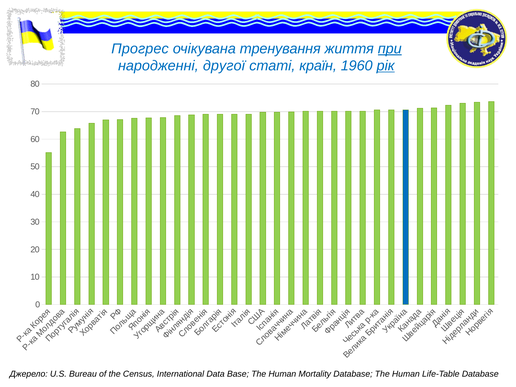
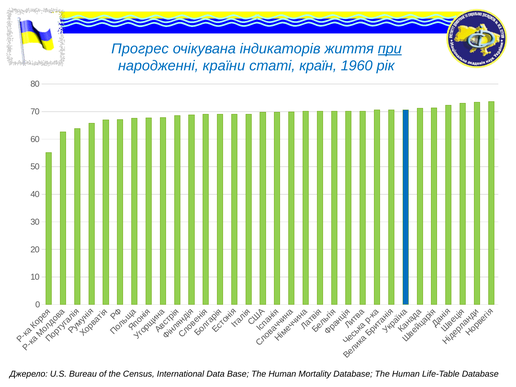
тренування: тренування -> індикаторів (280, 49)
другої: другої -> країни (224, 66)
рік underline: present -> none (386, 66)
